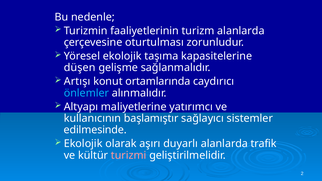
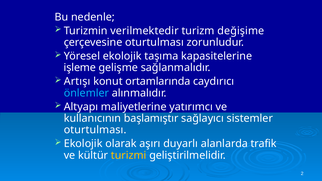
faaliyetlerinin: faaliyetlerinin -> verilmektedir (145, 31)
turizm alanlarda: alanlarda -> değişime (241, 31)
düşen: düşen -> işleme (80, 68)
edilmesinde: edilmesinde -> oturtulması (95, 130)
turizmi colour: pink -> yellow (129, 155)
